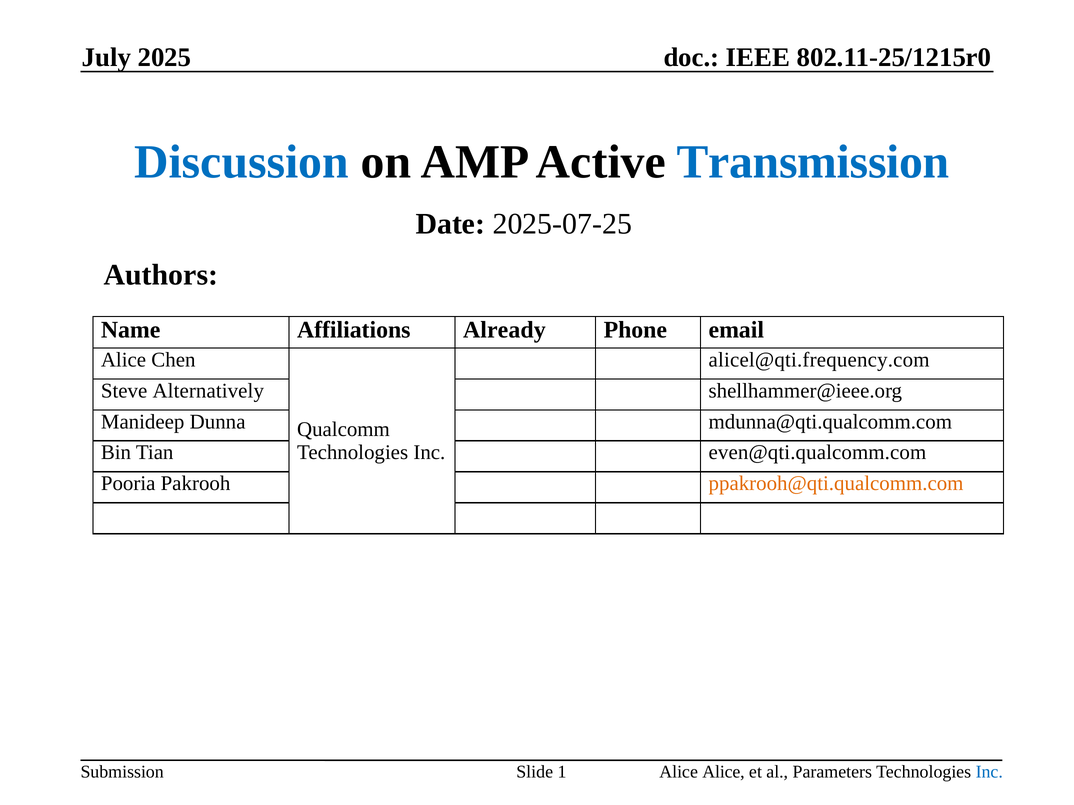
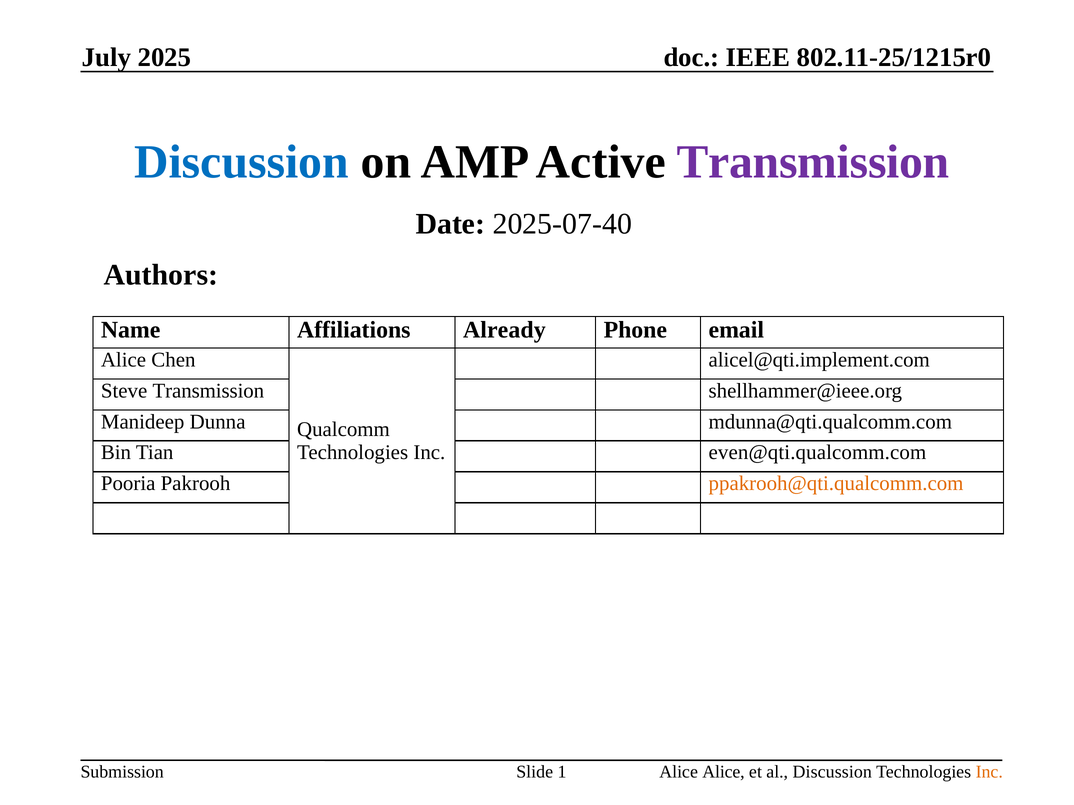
Transmission colour: blue -> purple (813, 162)
2025-07-25: 2025-07-25 -> 2025-07-40 (562, 224)
alicel@qti.frequency.com: alicel@qti.frequency.com -> alicel@qti.implement.com (819, 360)
Steve Alternatively: Alternatively -> Transmission (208, 391)
al Parameters: Parameters -> Discussion (832, 773)
Inc colour: blue -> orange (989, 773)
